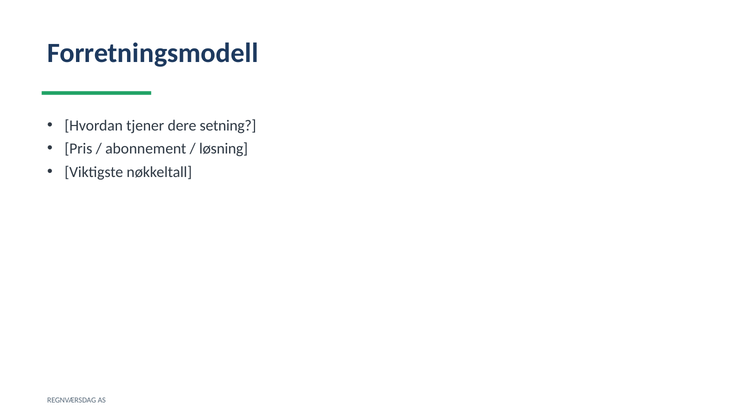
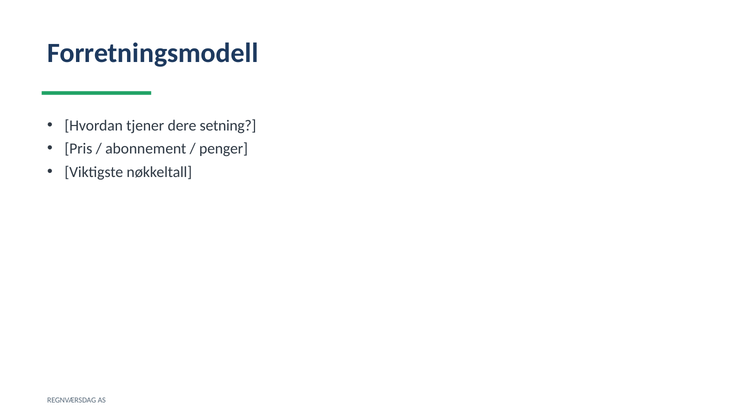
løsning: løsning -> penger (224, 149)
